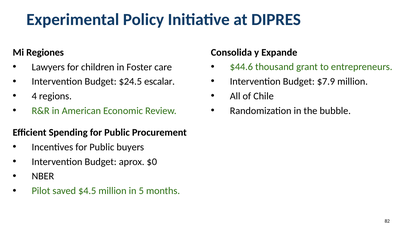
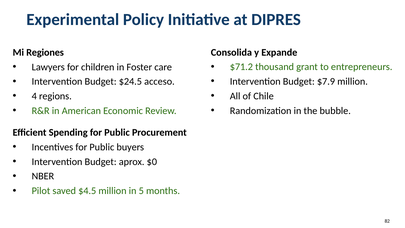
$44.6: $44.6 -> $71.2 (241, 67)
escalar: escalar -> acceso (159, 82)
